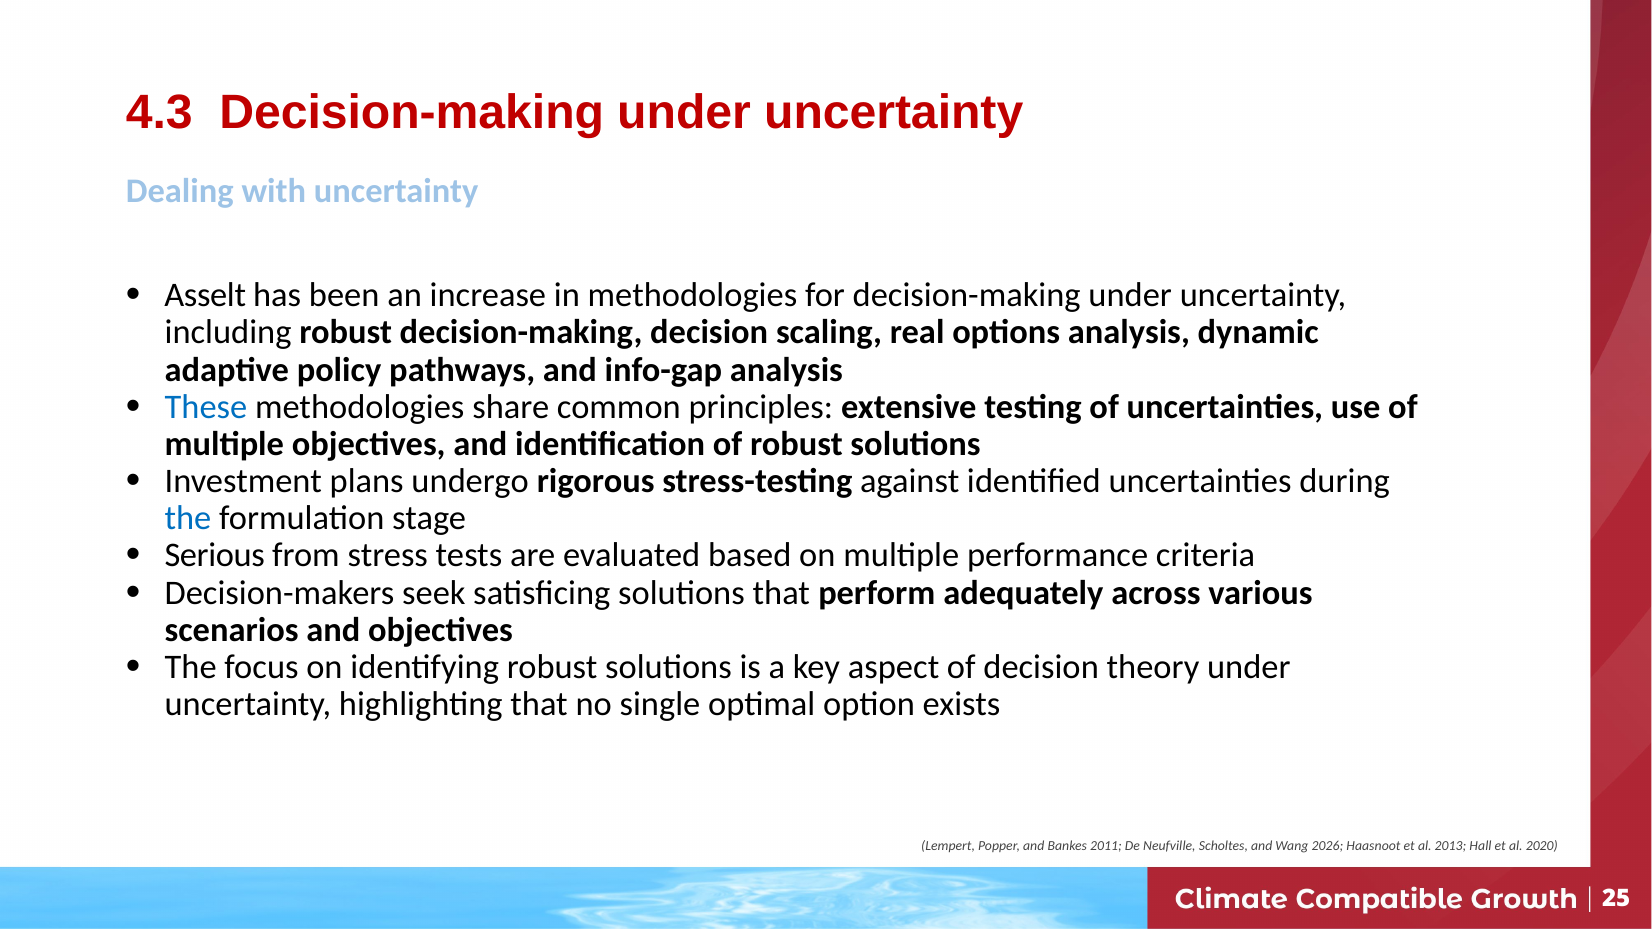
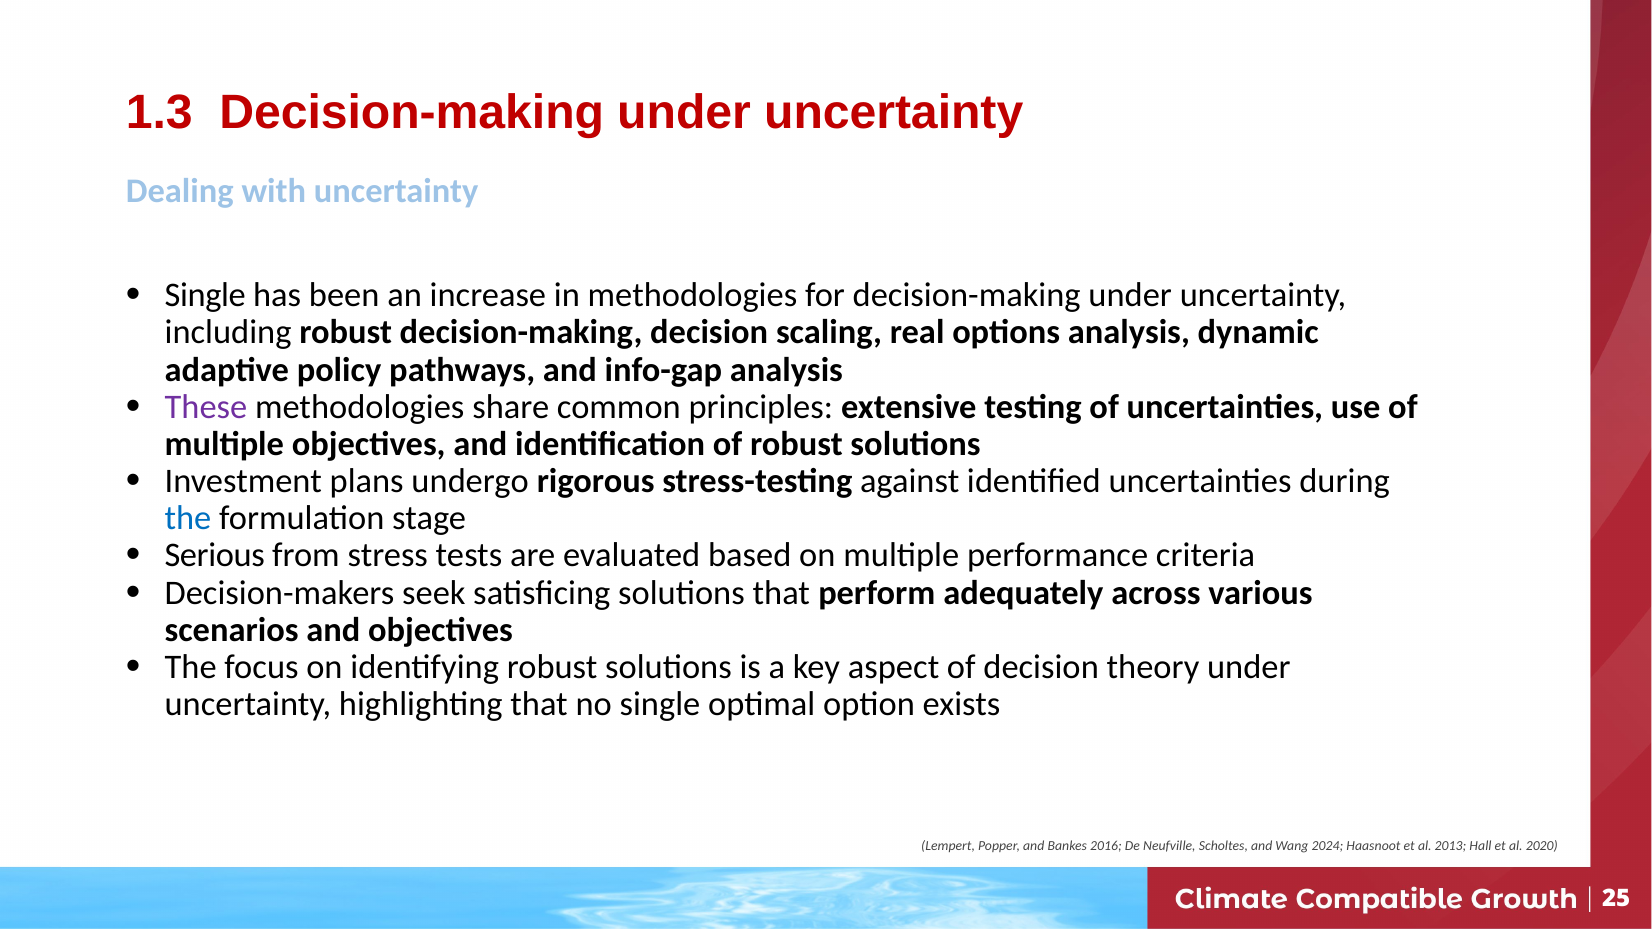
4.3: 4.3 -> 1.3 (159, 113)
Asselt: Asselt -> Single (205, 296)
These colour: blue -> purple (206, 407)
2011: 2011 -> 2016 (1106, 846)
2026: 2026 -> 2024 (1328, 846)
